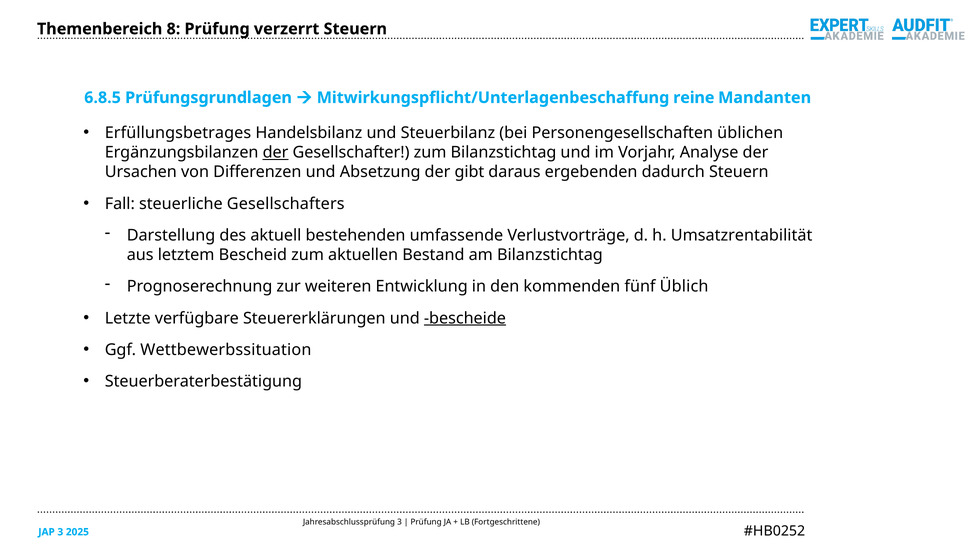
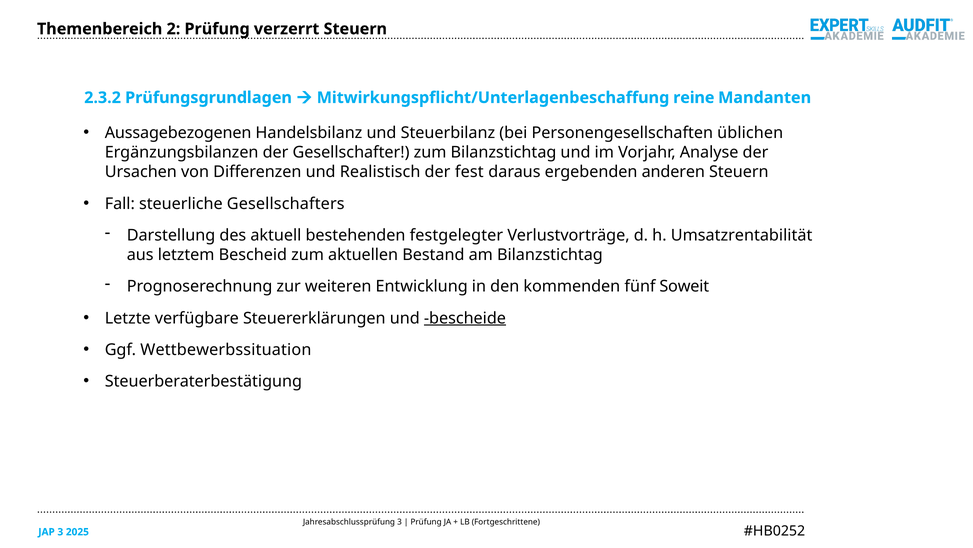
8: 8 -> 2 (173, 29)
6.8.5: 6.8.5 -> 2.3.2 (103, 98)
Erfüllungsbetrages: Erfüllungsbetrages -> Aussagebezogenen (178, 133)
der underline: present -> none (276, 152)
Absetzung: Absetzung -> Realistisch (380, 172)
gibt: gibt -> fest (469, 172)
dadurch: dadurch -> anderen (673, 172)
umfassende: umfassende -> festgelegter (456, 235)
Üblich: Üblich -> Soweit (684, 286)
